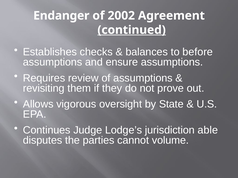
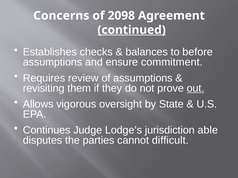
Endanger: Endanger -> Concerns (61, 16)
2002: 2002 -> 2098 (121, 16)
ensure assumptions: assumptions -> commitment (172, 62)
out underline: none -> present (195, 88)
volume: volume -> difficult (170, 141)
